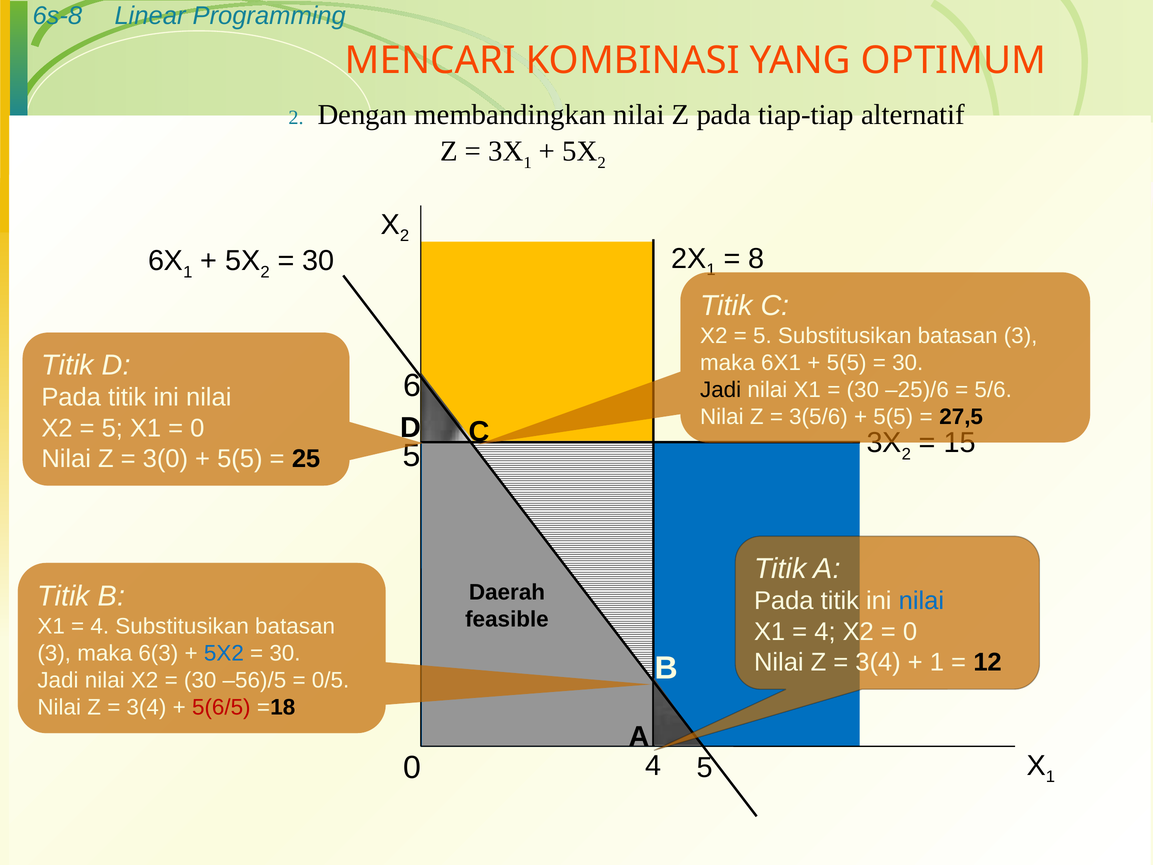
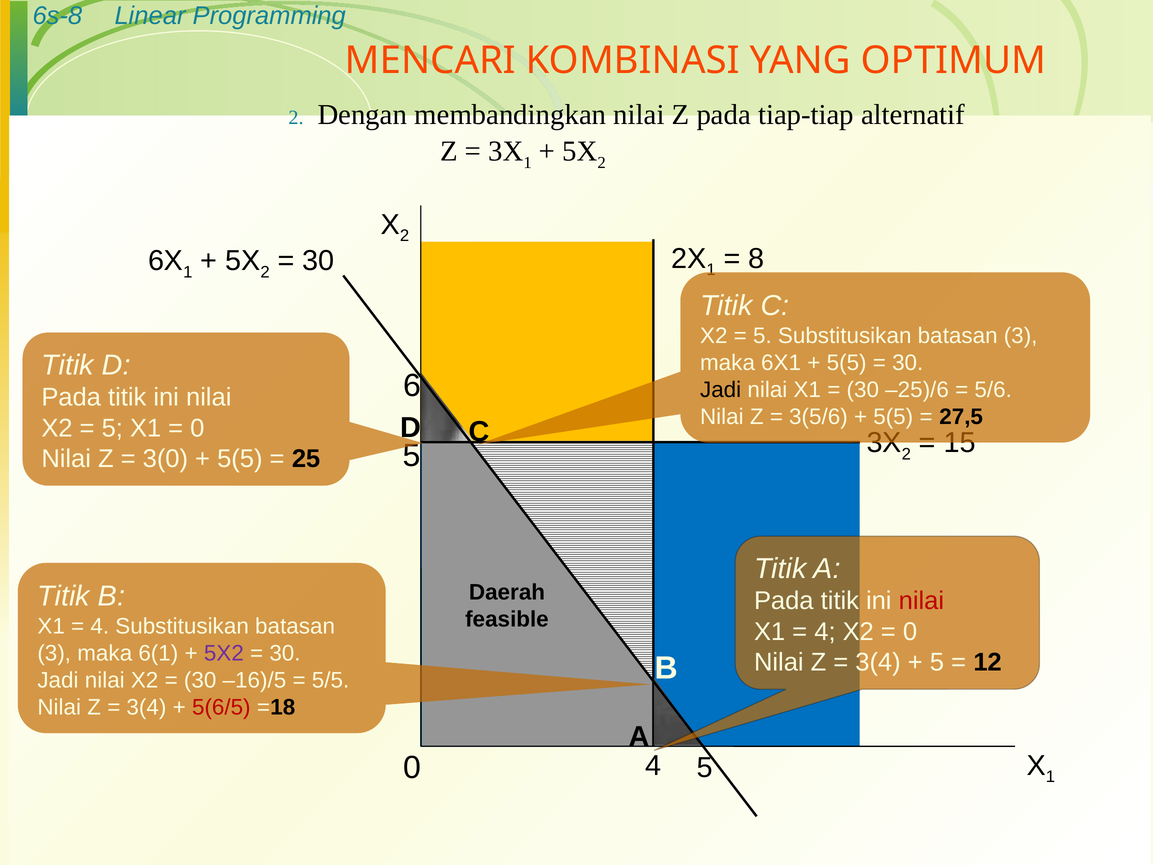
nilai colour: blue -> red (921, 601)
6(3: 6(3 -> 6(1 (158, 653)
5X2 colour: blue -> purple (224, 653)
1: 1 -> 5 (937, 662)
–56)/5: –56)/5 -> –16)/5 (254, 680)
0/5: 0/5 -> 5/5 (331, 680)
